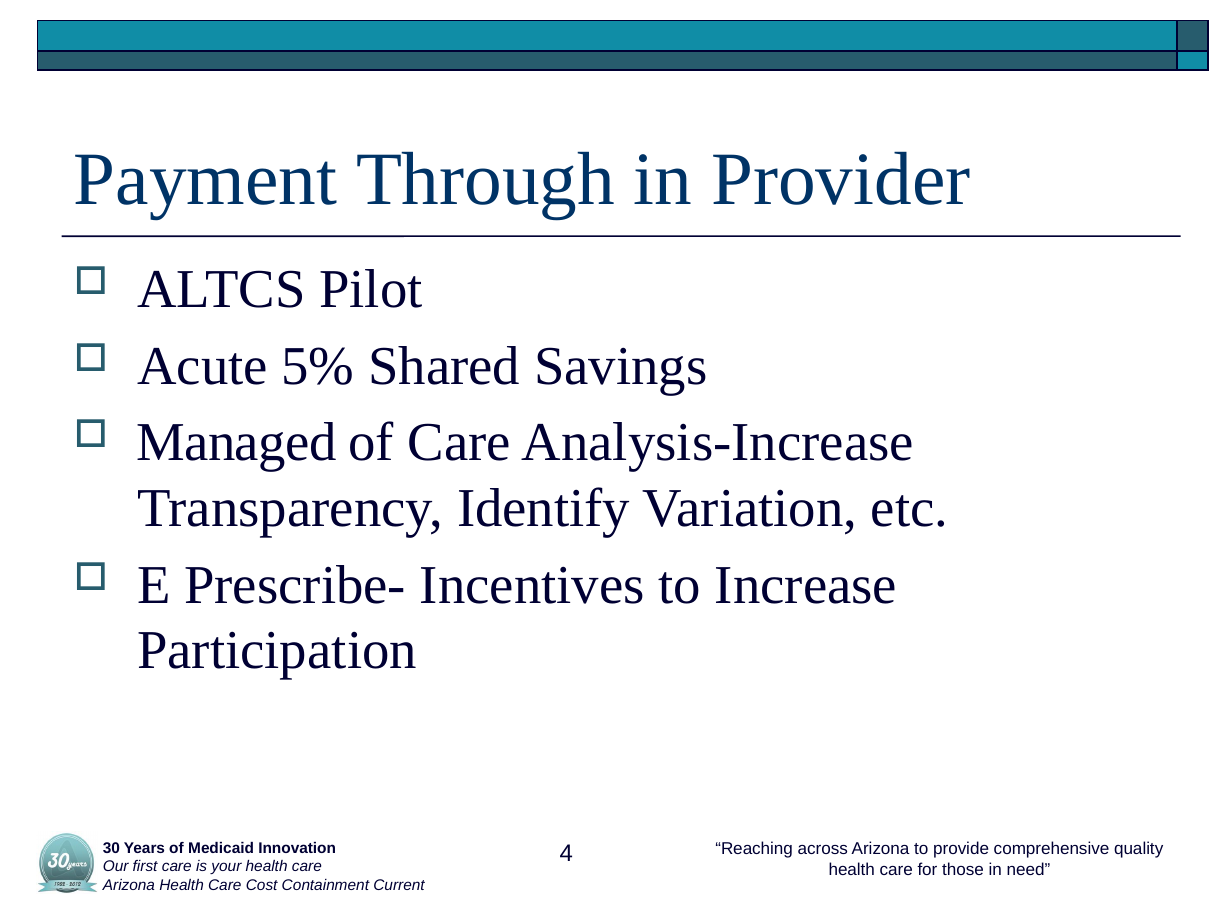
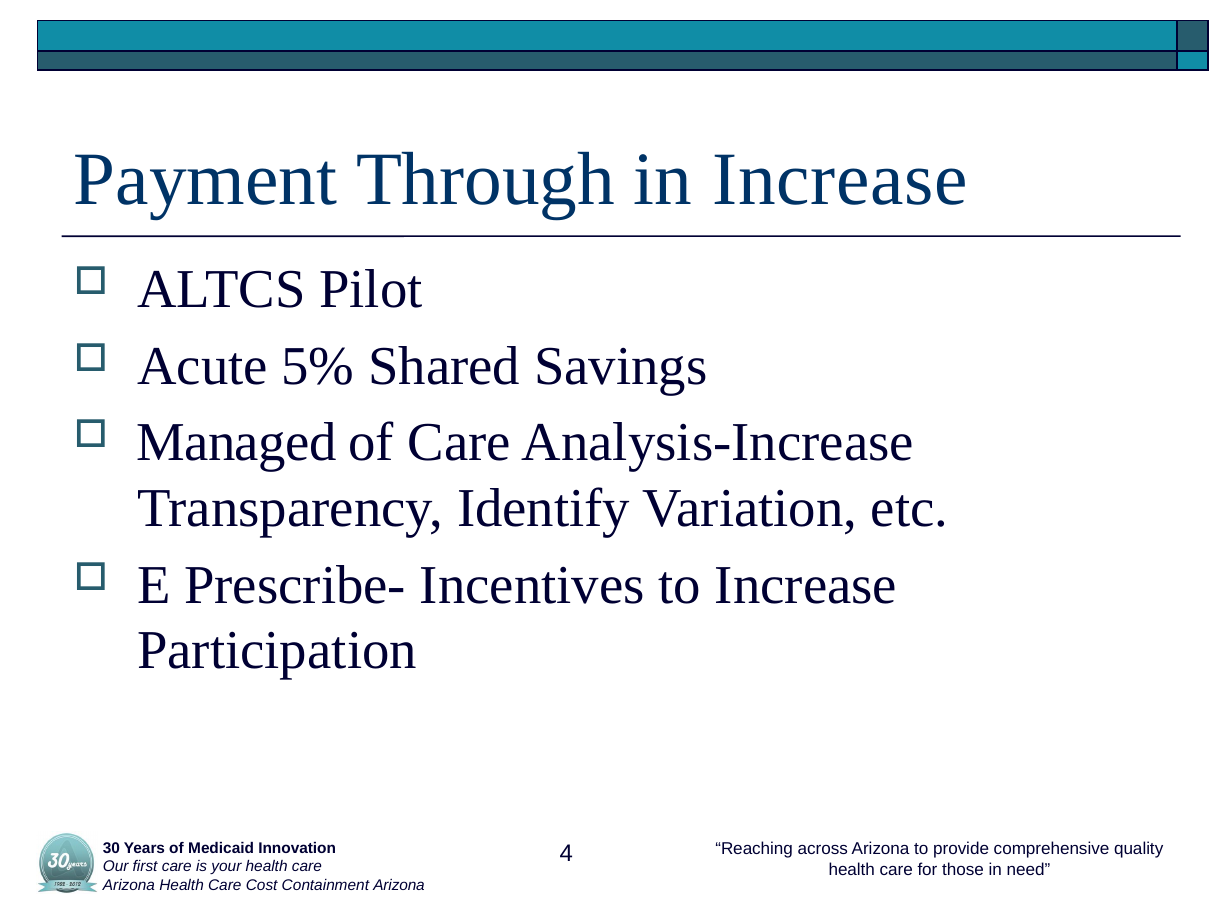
in Provider: Provider -> Increase (840, 180)
Containment Current: Current -> Arizona (399, 885)
